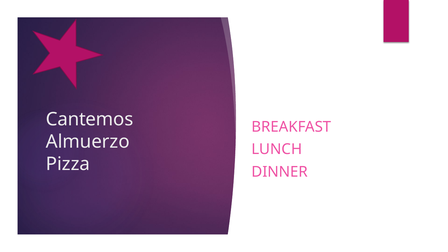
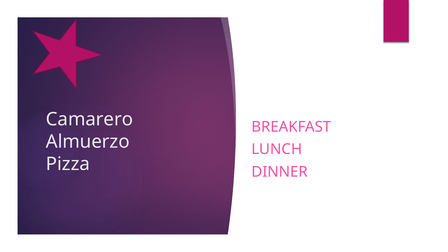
Cantemos: Cantemos -> Camarero (89, 119)
